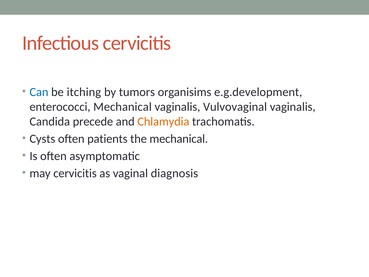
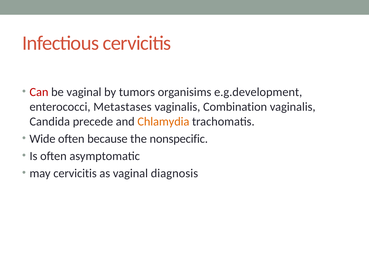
Can colour: blue -> red (39, 92)
be itching: itching -> vaginal (84, 92)
enterococci Mechanical: Mechanical -> Metastases (122, 107)
Vulvovaginal: Vulvovaginal -> Combination (235, 107)
Cysts: Cysts -> Wide (42, 139)
patients: patients -> because (107, 139)
the mechanical: mechanical -> nonspecific (179, 139)
